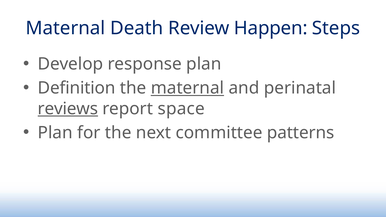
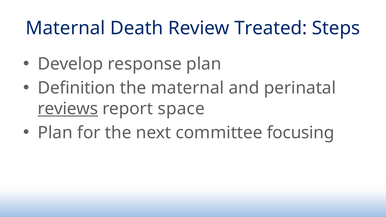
Happen: Happen -> Treated (271, 28)
maternal underline: present -> none (187, 88)
patterns: patterns -> focusing (301, 133)
